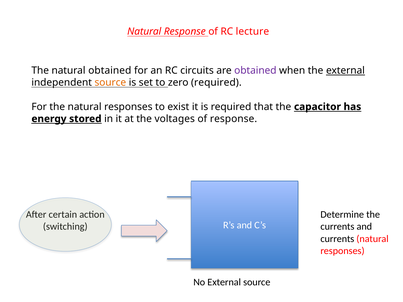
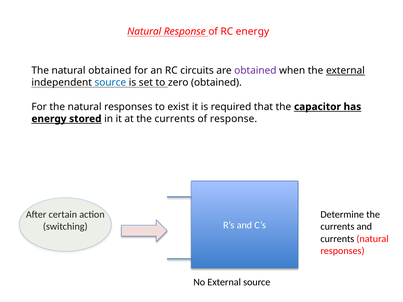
RC lecture: lecture -> energy (252, 32)
source colour: orange -> blue (110, 83)
zero required: required -> obtained (216, 83)
at the voltages: voltages -> currents (175, 119)
